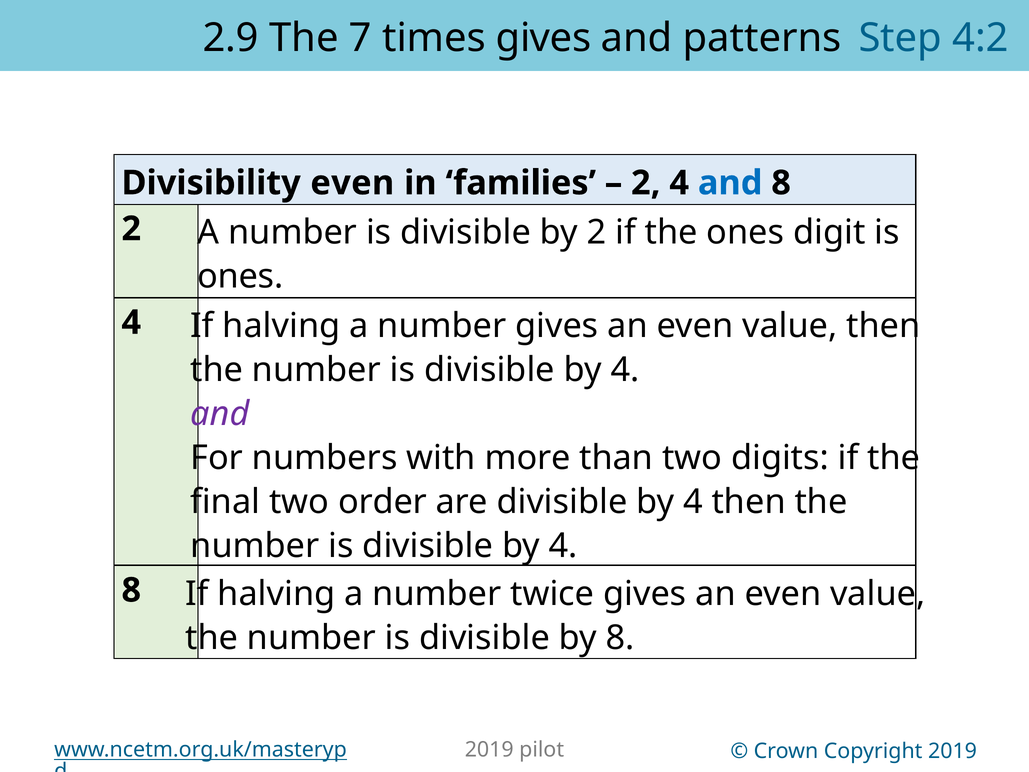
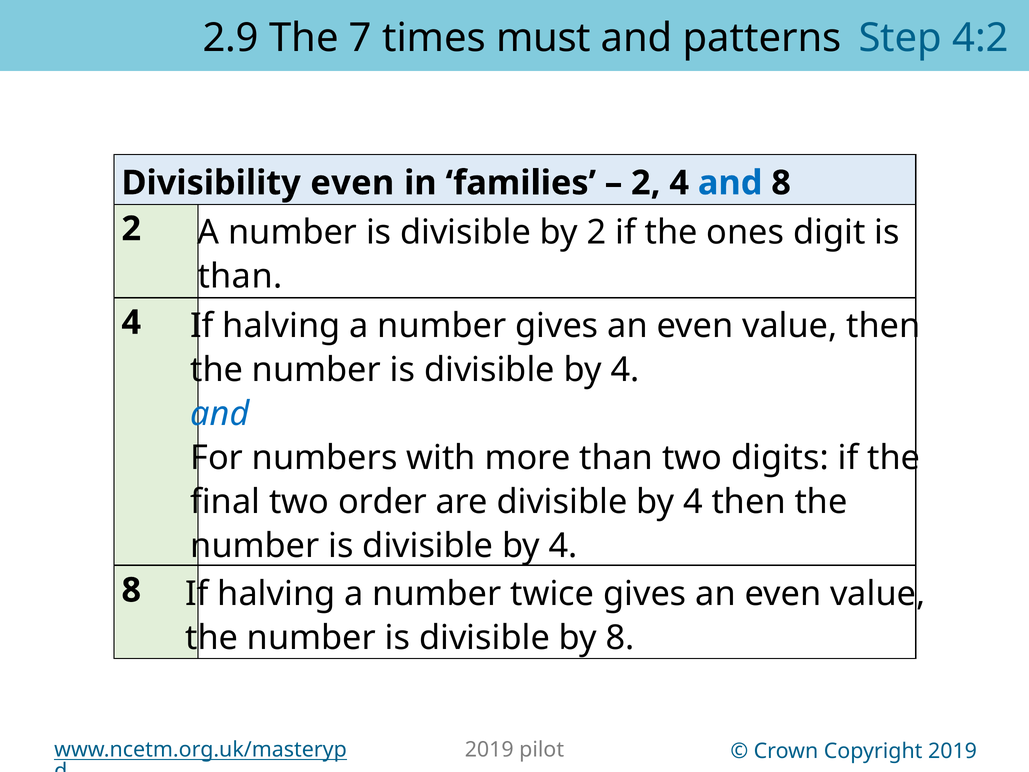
times gives: gives -> must (543, 38)
ones: ones -> than (240, 276)
and colour: purple -> blue (220, 414)
